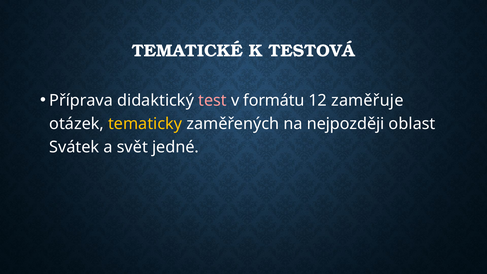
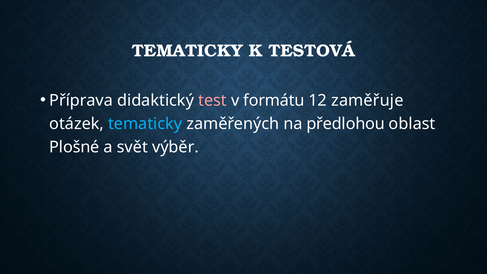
TEMATICKÉ: TEMATICKÉ -> TEMATICKY (187, 51)
tematicky colour: yellow -> light blue (145, 124)
nejpozději: nejpozději -> předlohou (346, 124)
Svátek: Svátek -> Plošné (74, 147)
jedné: jedné -> výběr (175, 147)
